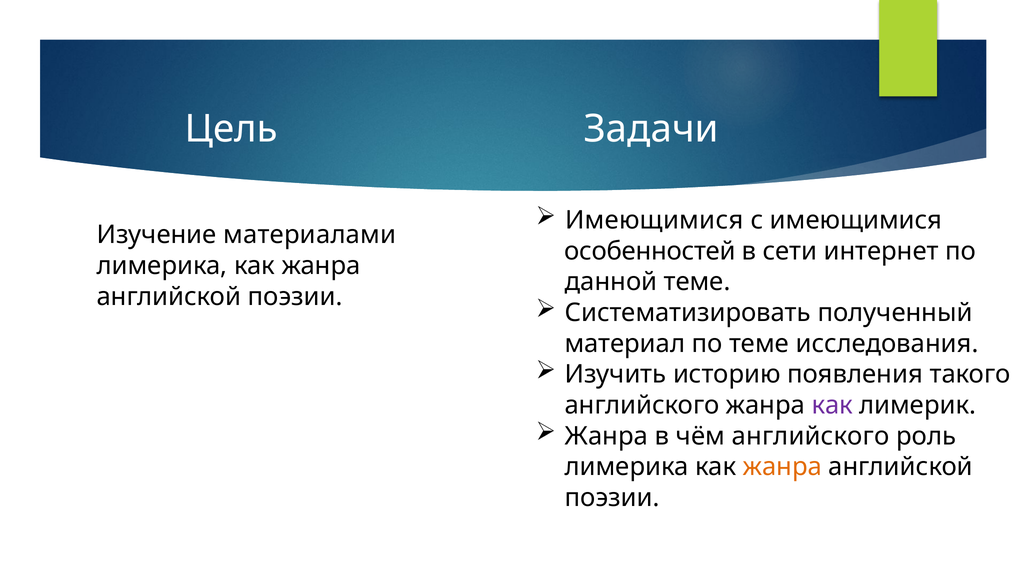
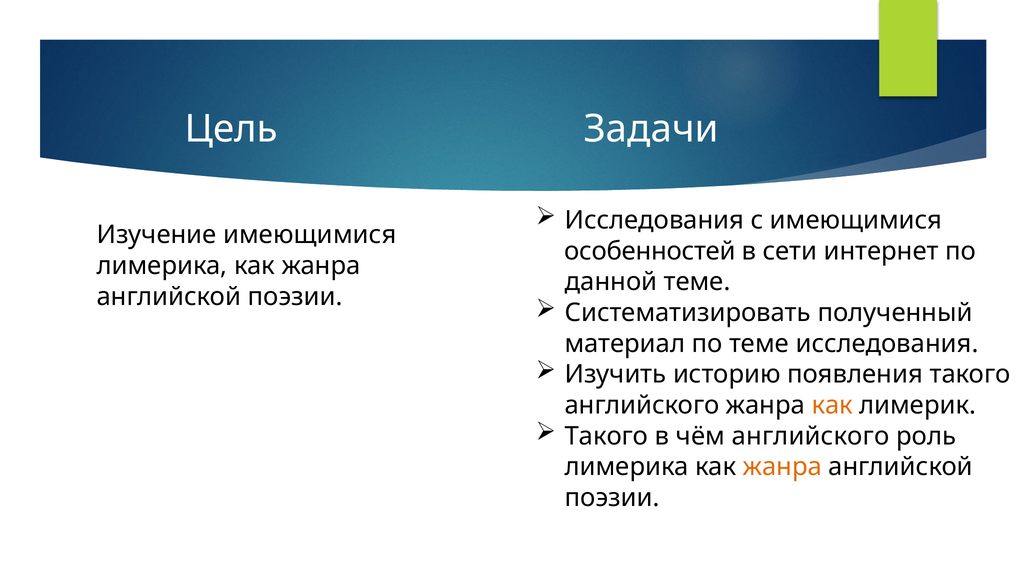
Имеющимися: Имеющимися -> Исследования (654, 220)
Изучение материалами: материалами -> имеющимися (310, 235)
как colour: purple -> orange (832, 405)
Жанра: Жанра -> Такого (606, 436)
